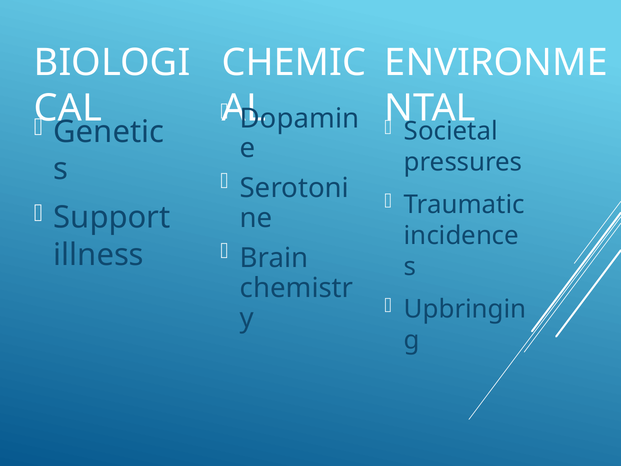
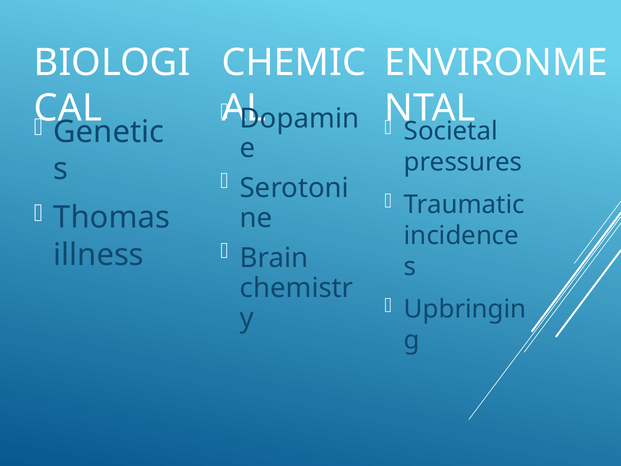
Support: Support -> Thomas (112, 218)
